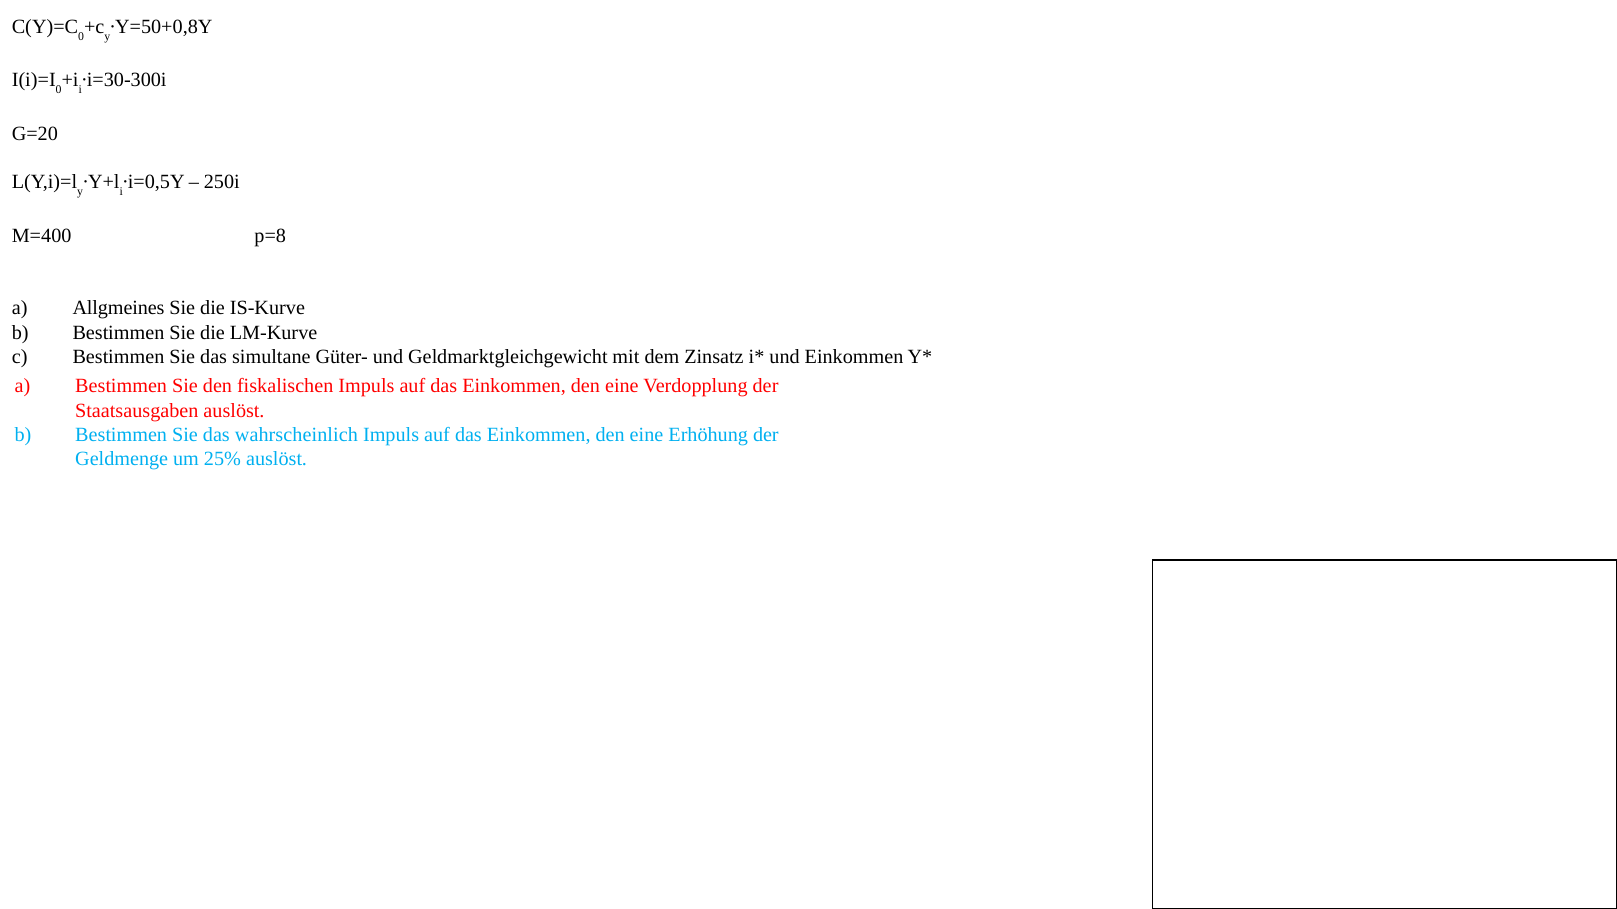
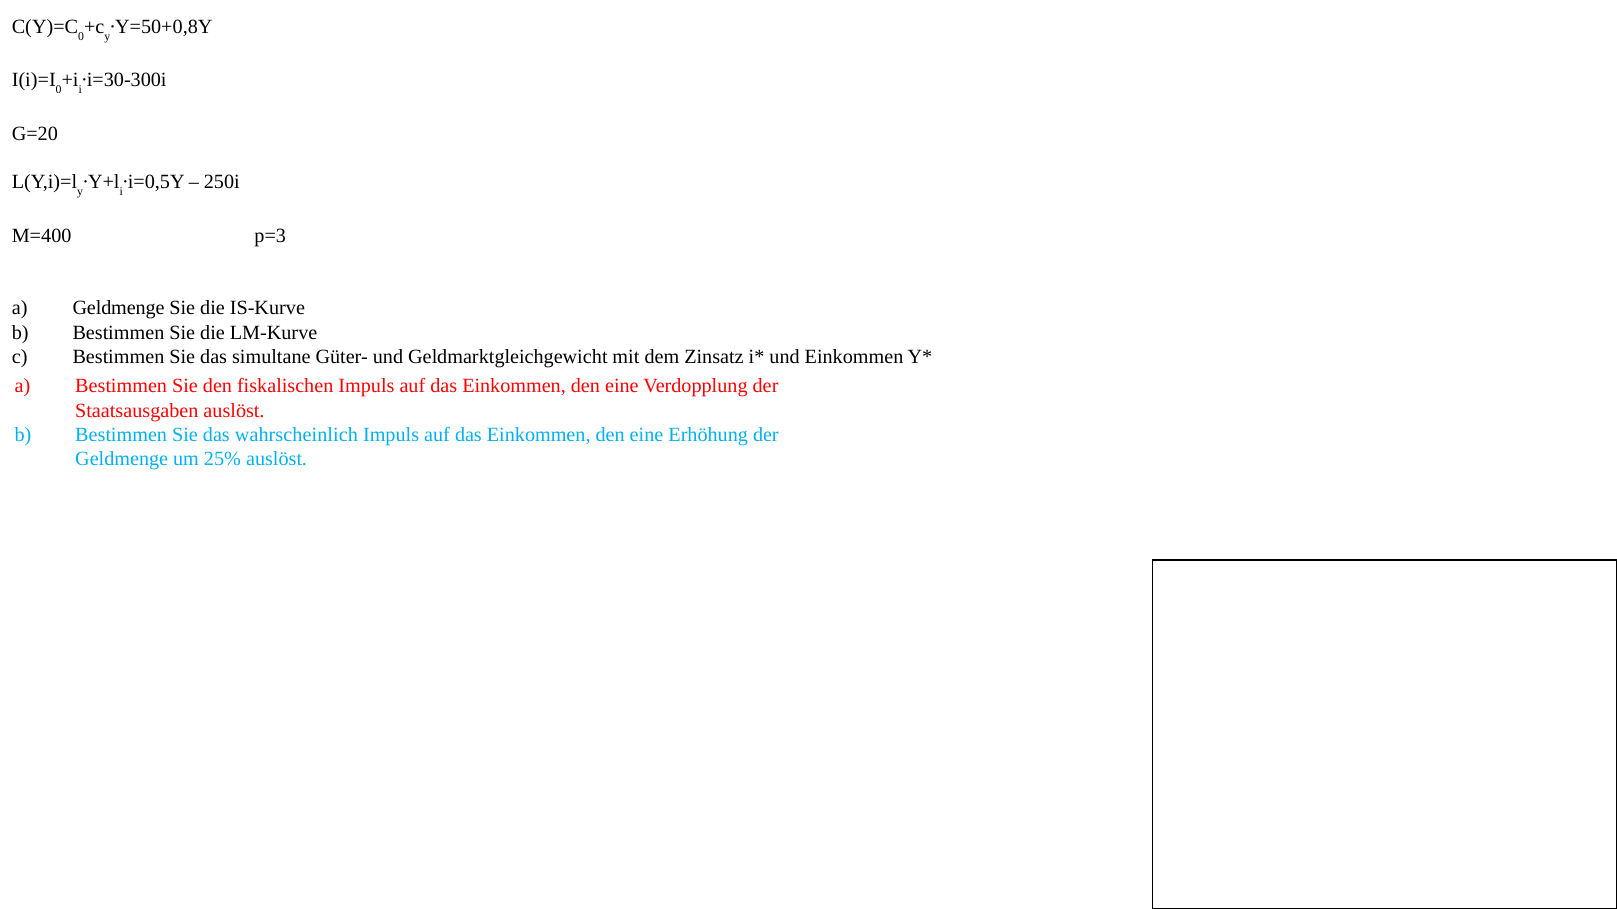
p=8: p=8 -> p=3 (270, 236)
Allgmeines: Allgmeines -> Geldmenge (119, 308)
